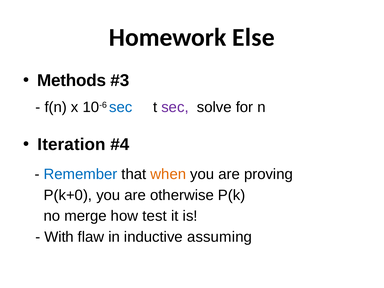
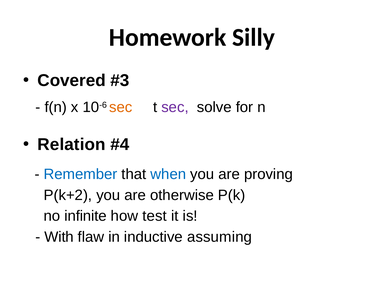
Else: Else -> Silly (254, 37)
Methods: Methods -> Covered (72, 81)
sec colour: blue -> orange (121, 107)
Iteration: Iteration -> Relation (72, 145)
when colour: orange -> blue (168, 174)
P(k+0: P(k+0 -> P(k+2 (68, 195)
merge: merge -> infinite (86, 216)
